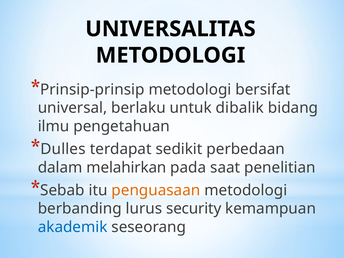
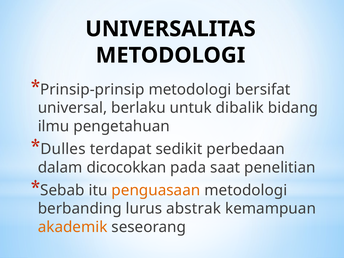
melahirkan: melahirkan -> dicocokkan (126, 167)
security: security -> abstrak (194, 209)
akademik colour: blue -> orange (73, 227)
